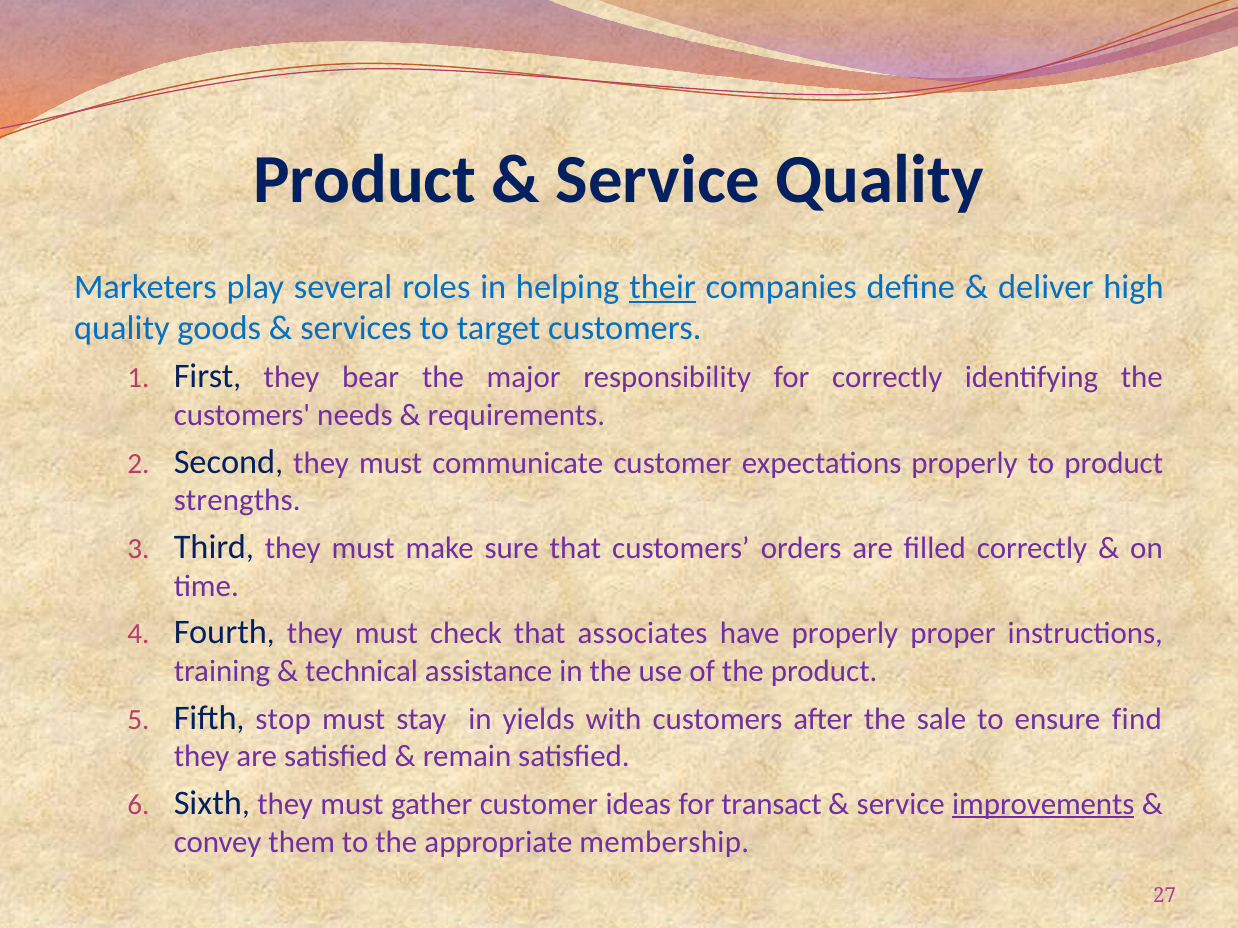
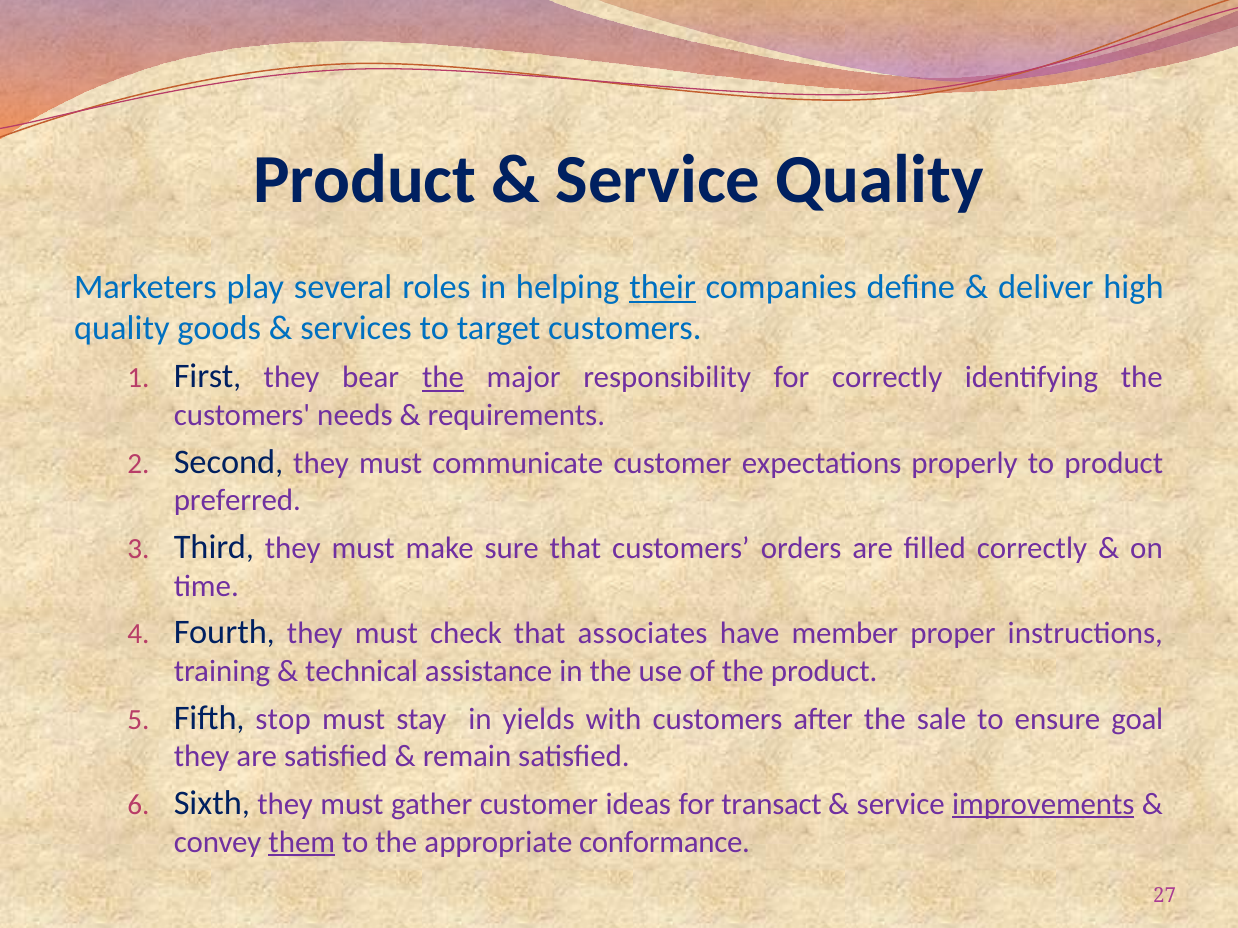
the underline: none -> present (443, 378)
strengths: strengths -> preferred (237, 501)
have properly: properly -> member (845, 634)
find: find -> goal (1137, 719)
them underline: none -> present (302, 842)
membership: membership -> conformance (665, 842)
